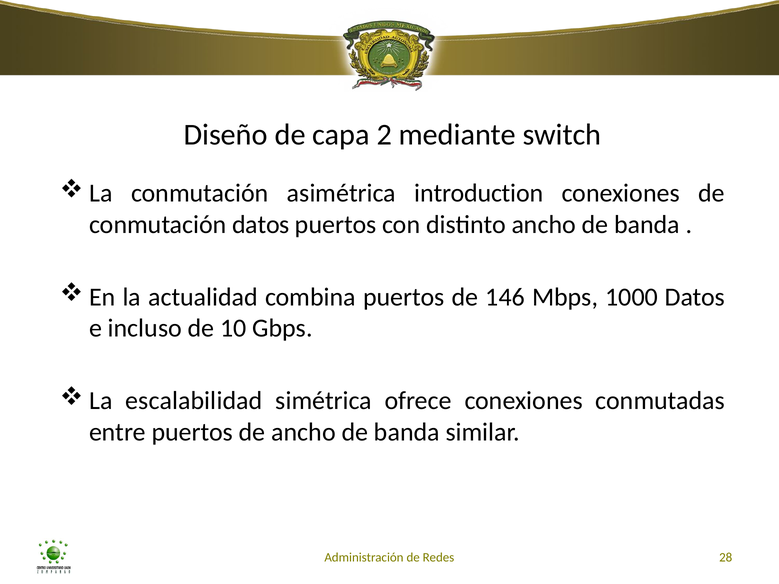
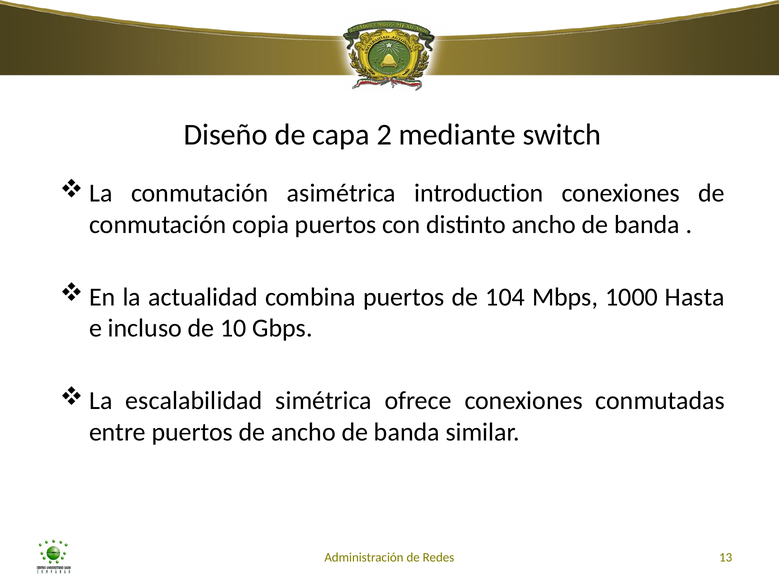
conmutación datos: datos -> copia (261, 225)
146: 146 -> 104 (505, 297)
1000 Datos: Datos -> Hasta (695, 297)
28: 28 -> 13 (726, 558)
